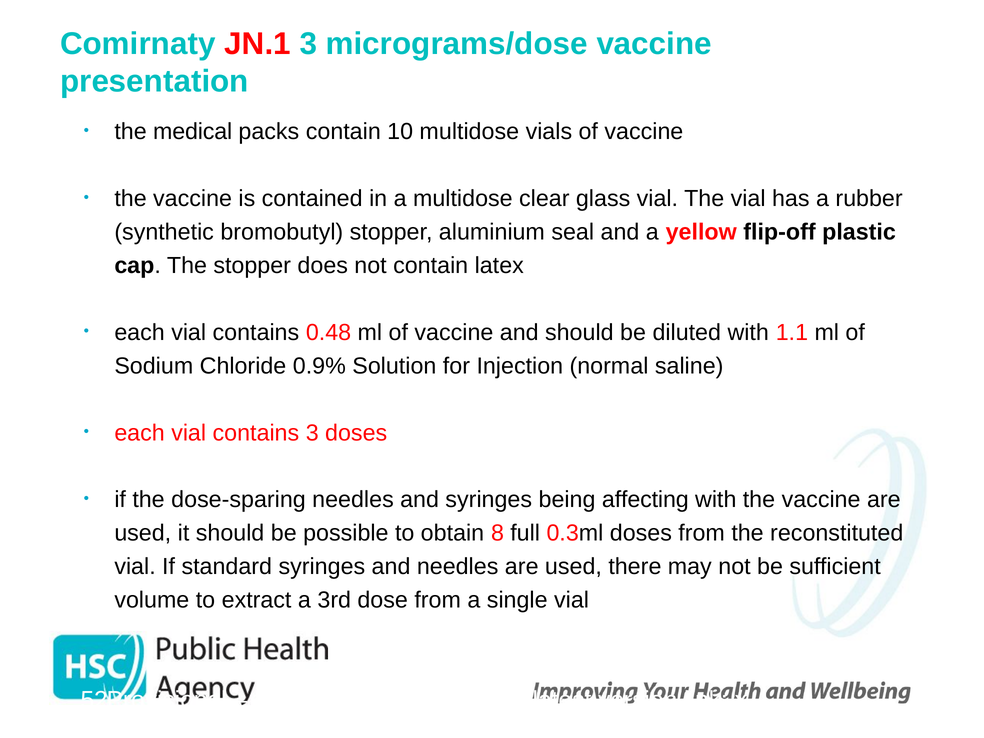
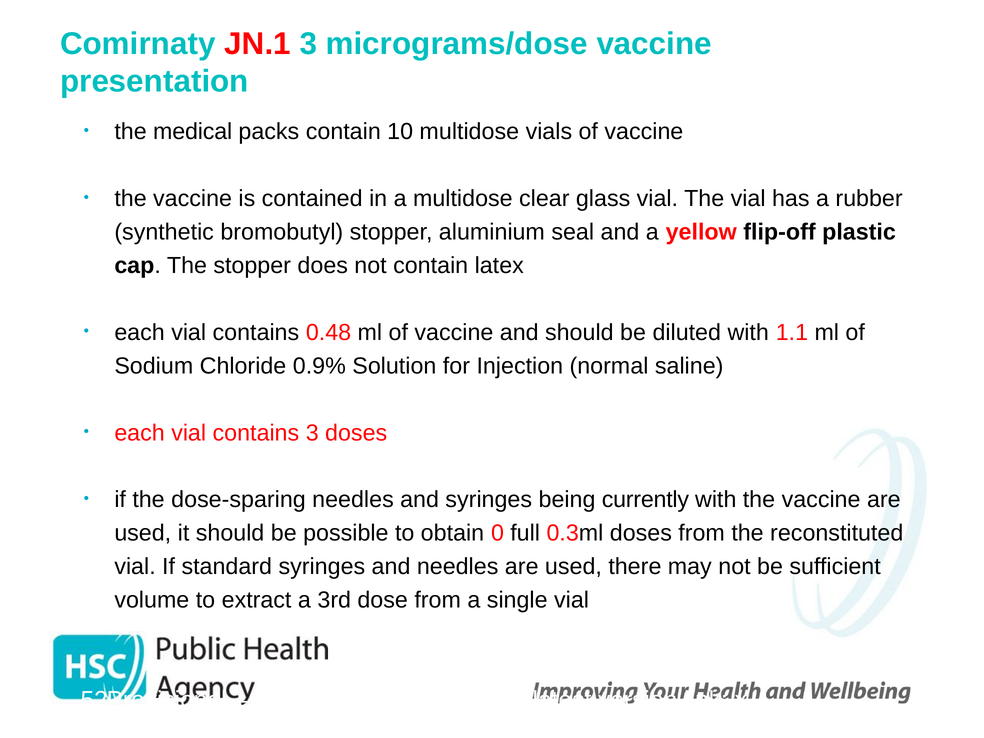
affecting: affecting -> currently (645, 500)
8: 8 -> 0 (498, 533)
